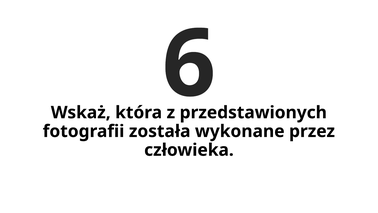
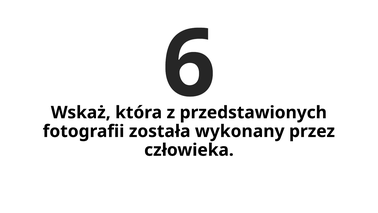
wykonane: wykonane -> wykonany (240, 131)
